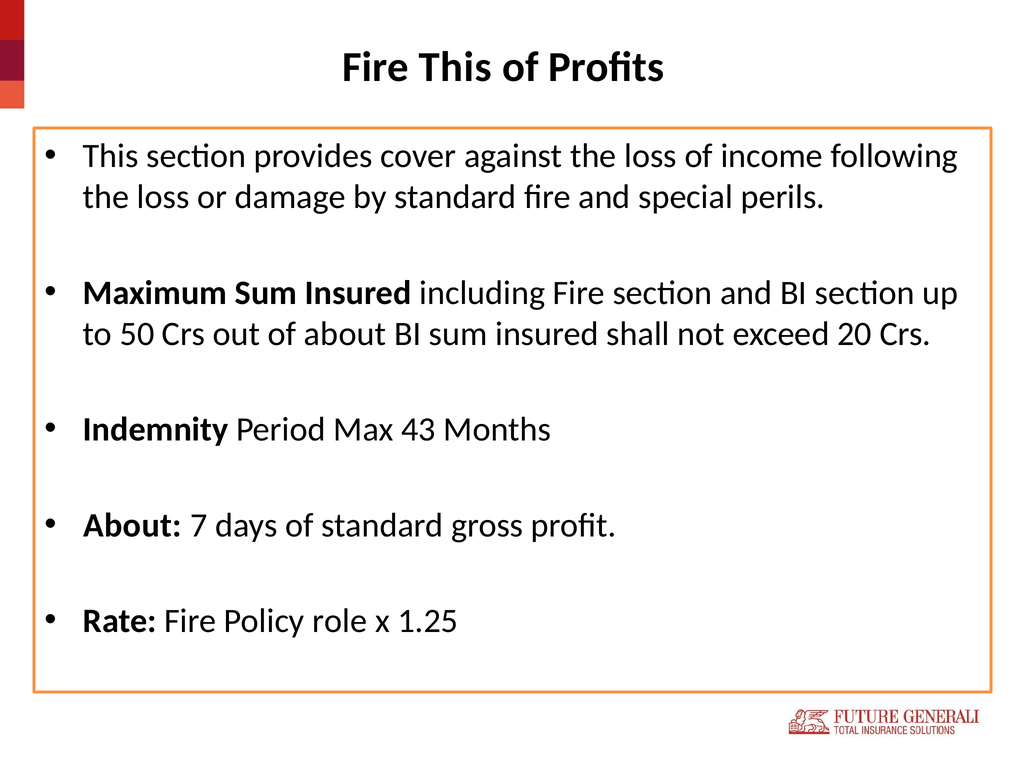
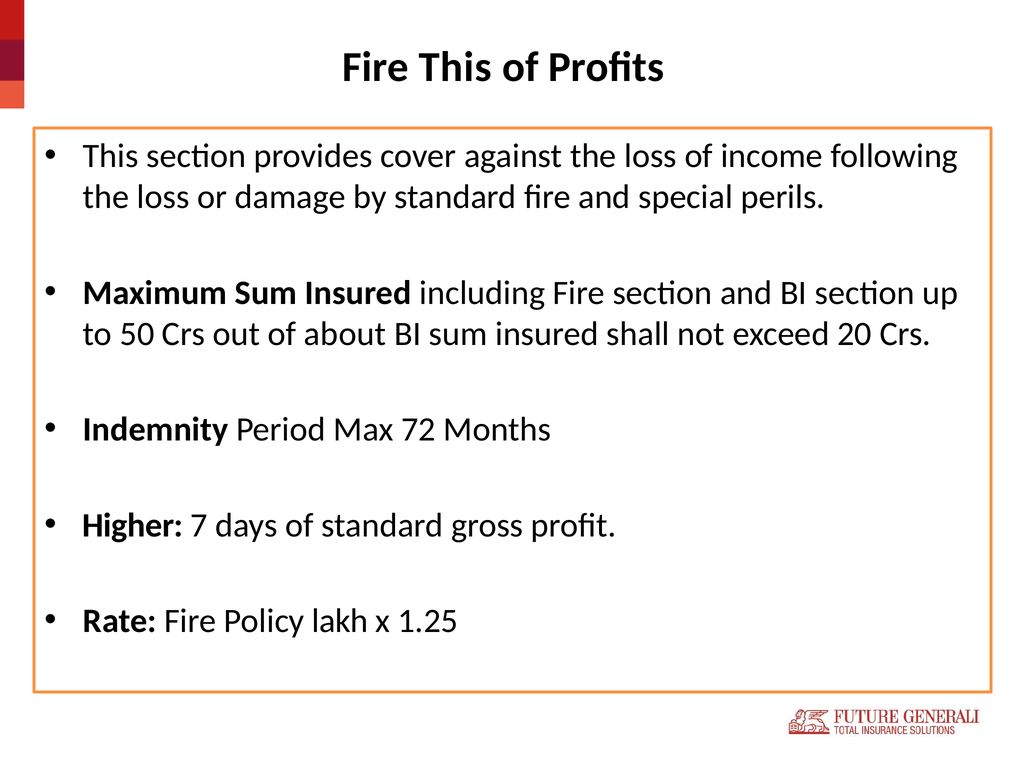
43: 43 -> 72 (418, 429)
About: About -> Higher (133, 525)
role: role -> lakh (340, 621)
